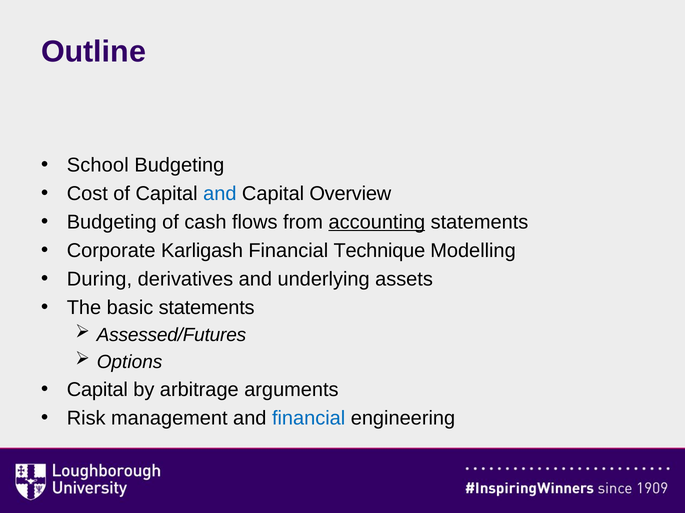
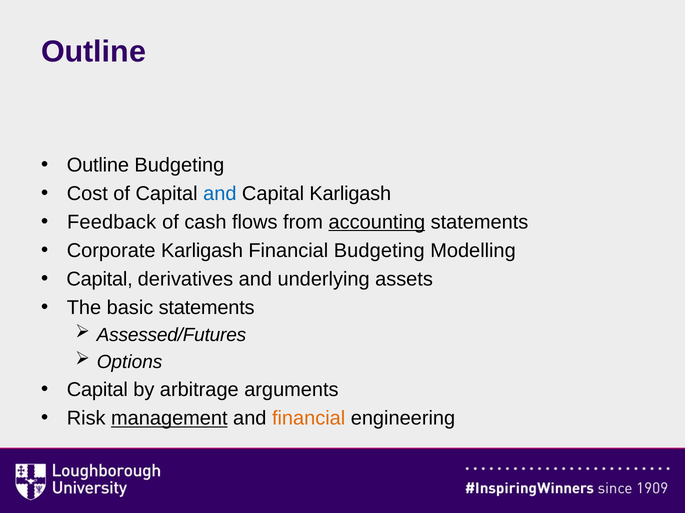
School: School -> Outline (98, 165)
Capital Overview: Overview -> Karligash (350, 194)
Budgeting: Budgeting -> Feedback (112, 222)
Financial Technique: Technique -> Budgeting (379, 251)
During: During -> Capital (100, 279)
management underline: none -> present (169, 419)
financial colour: blue -> orange (309, 419)
